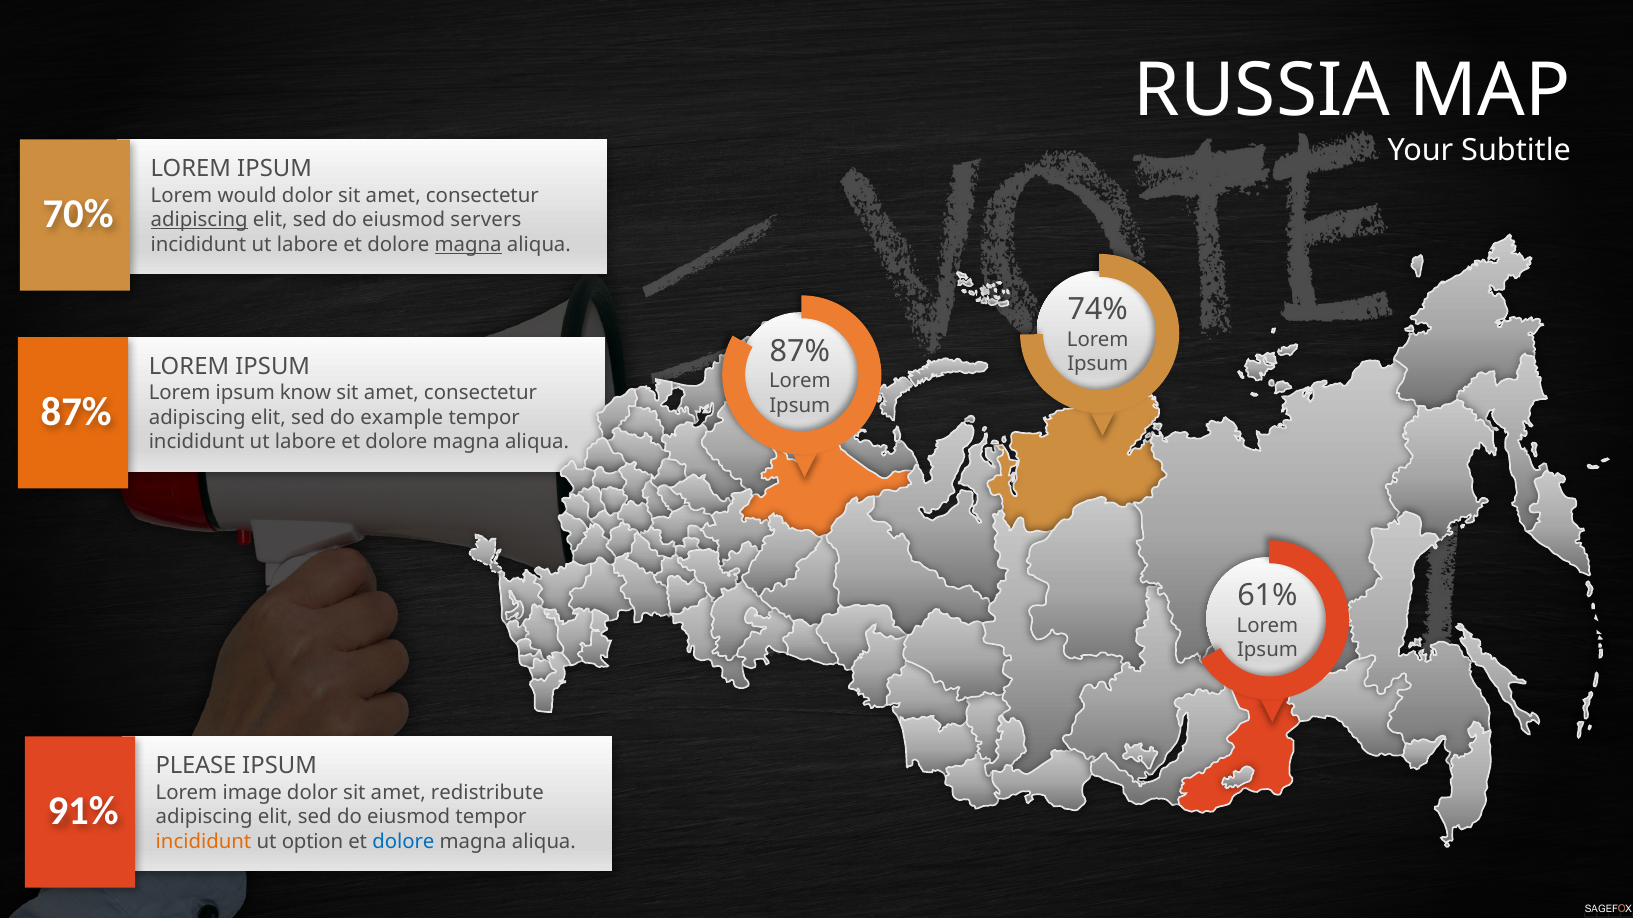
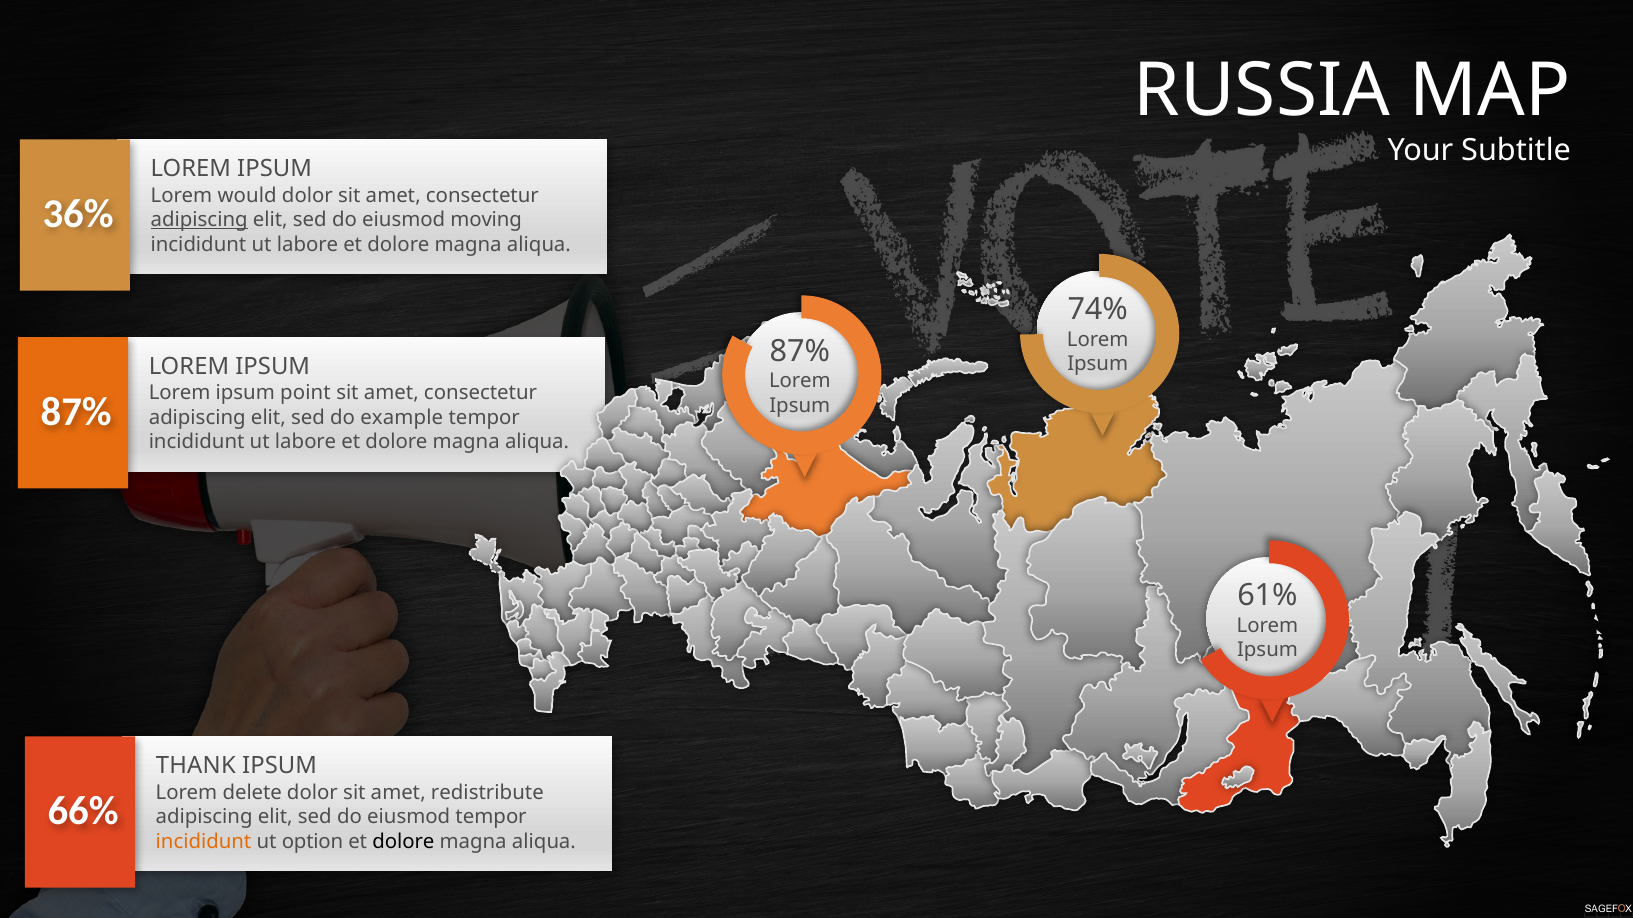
70%: 70% -> 36% (78, 214)
servers: servers -> moving (486, 220)
magna underline: present -> none (468, 245)
know: know -> point (305, 393)
PLEASE: PLEASE -> THANK (196, 767)
image: image -> delete (252, 793)
91%: 91% -> 66% (83, 811)
dolore colour: blue -> black (403, 842)
